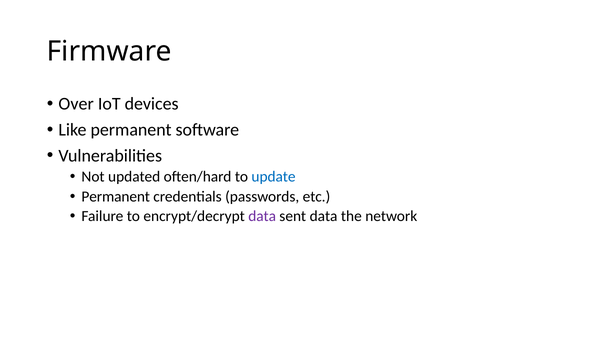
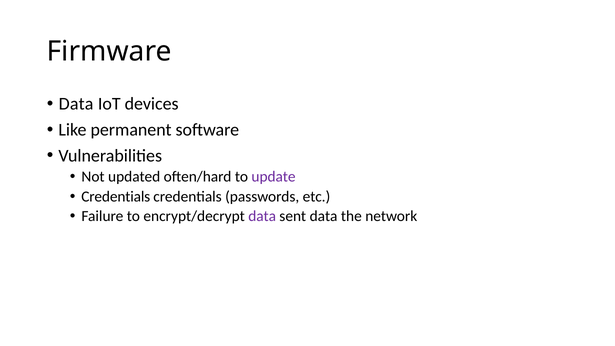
Over: Over -> Data (76, 104)
update colour: blue -> purple (274, 177)
Permanent: Permanent -> Credentials (116, 197)
